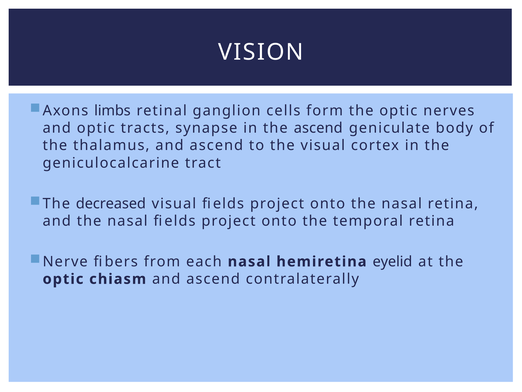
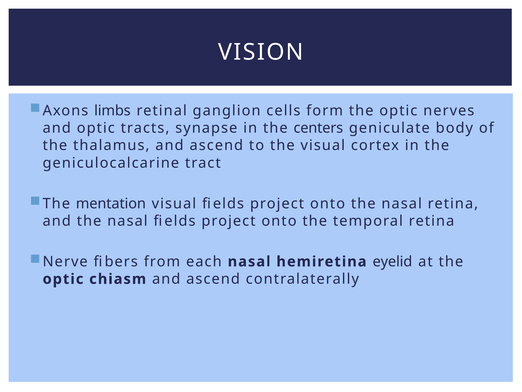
the ascend: ascend -> centers (318, 128)
decreased: decreased -> mentation (111, 203)
